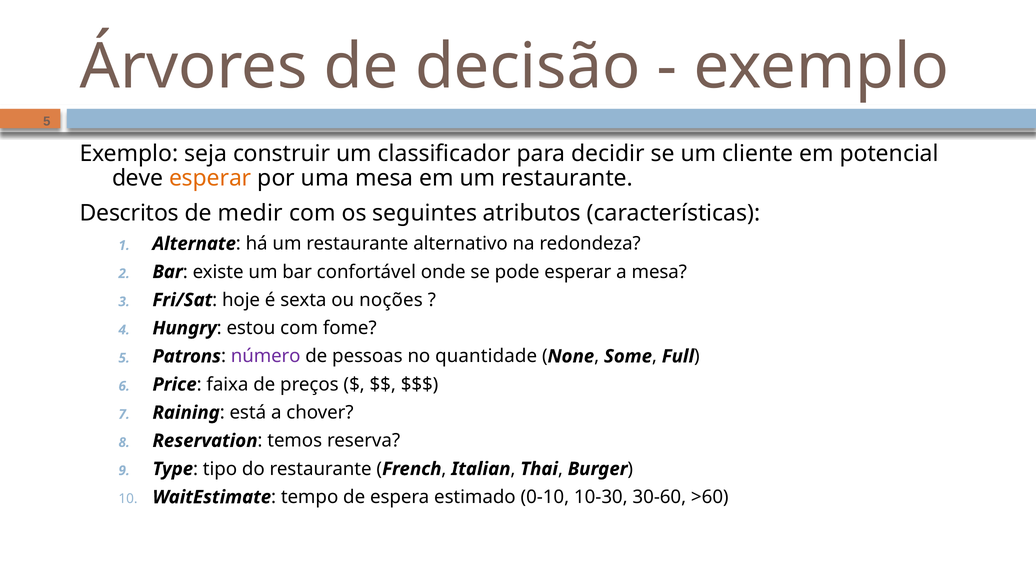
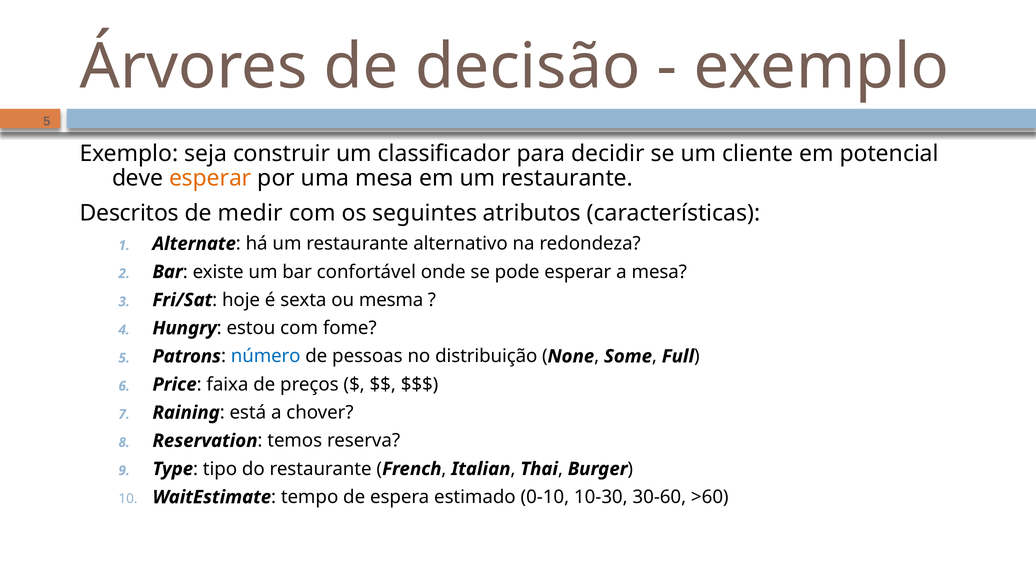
noções: noções -> mesma (391, 300)
número colour: purple -> blue (266, 356)
quantidade: quantidade -> distribuição (486, 356)
